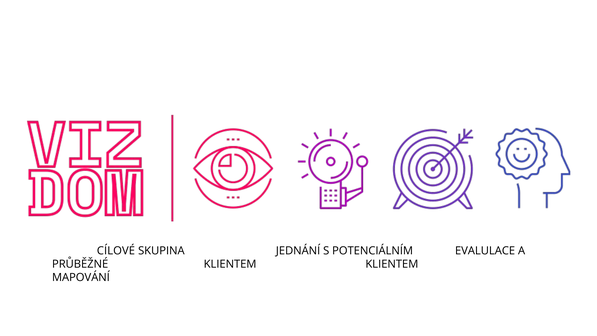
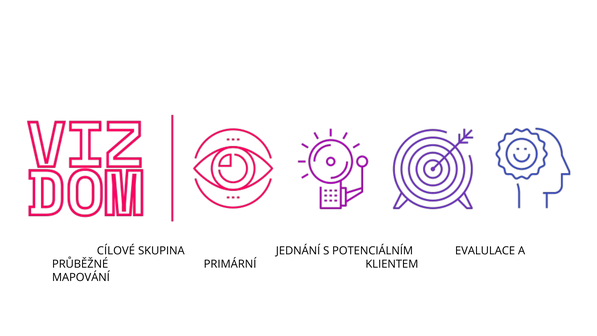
PRŮBĚŽNÉ KLIENTEM: KLIENTEM -> PRIMÁRNÍ (230, 264)
